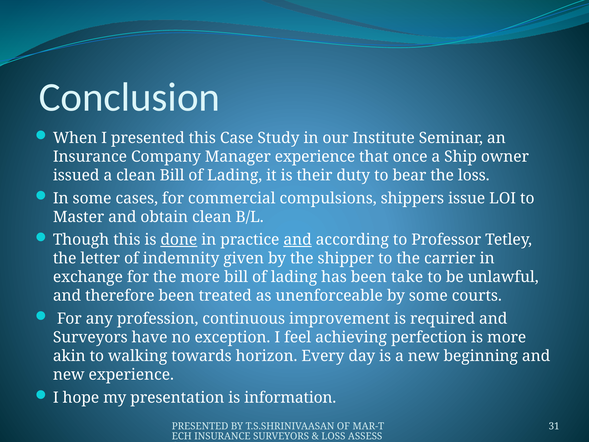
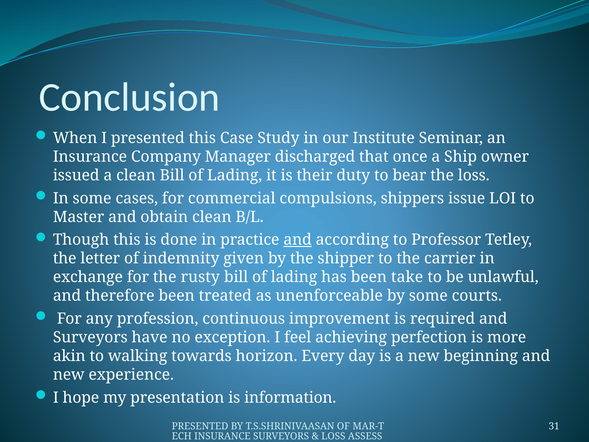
Manager experience: experience -> discharged (315, 157)
done underline: present -> none (179, 240)
the more: more -> rusty (200, 277)
